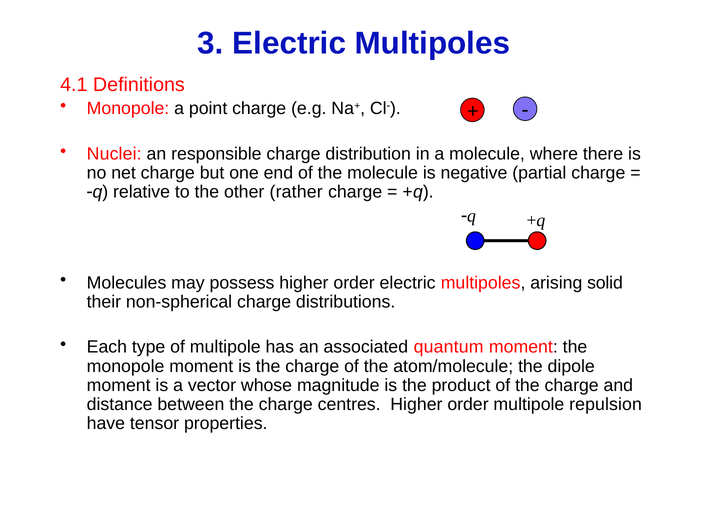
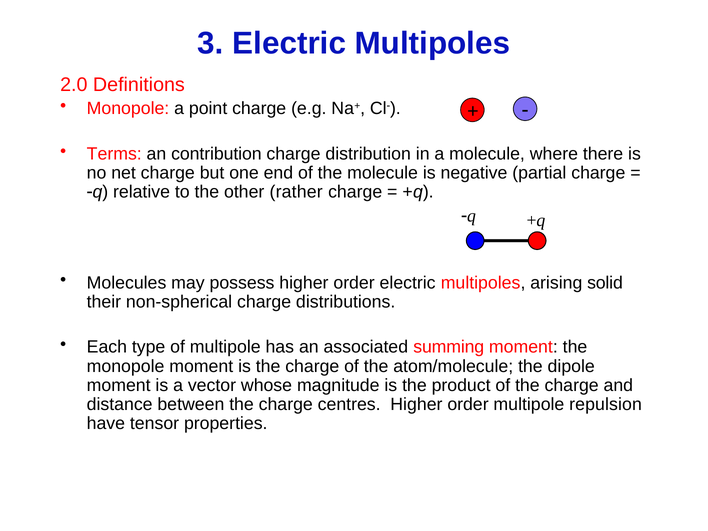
4.1: 4.1 -> 2.0 (74, 85)
Nuclei: Nuclei -> Terms (114, 154)
responsible: responsible -> contribution (216, 154)
quantum: quantum -> summing (449, 347)
